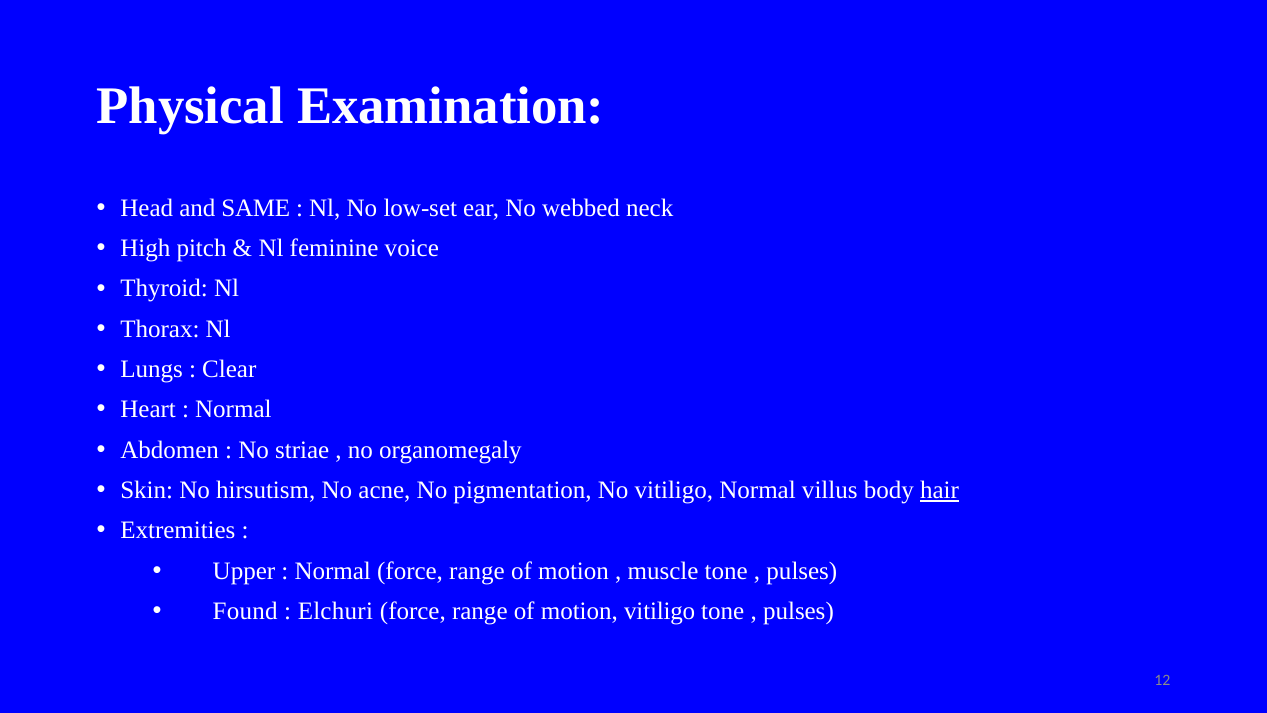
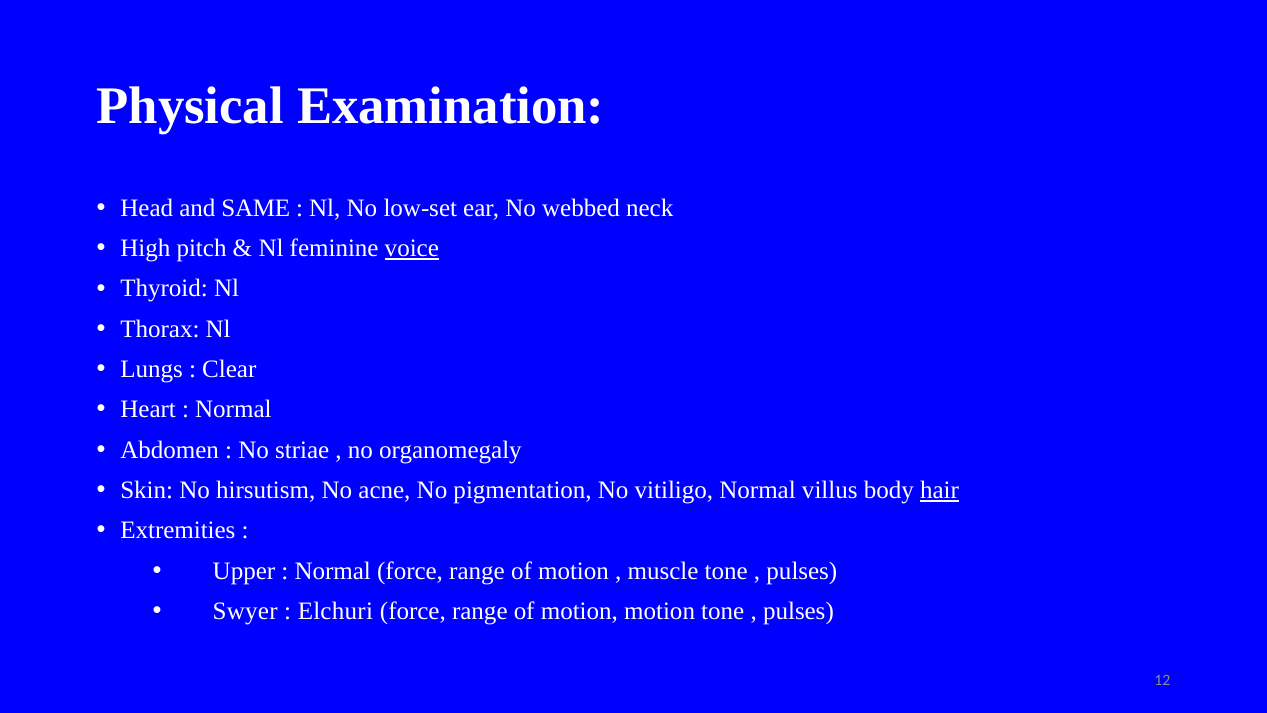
voice underline: none -> present (412, 248)
Found: Found -> Swyer (245, 611)
motion vitiligo: vitiligo -> motion (660, 611)
